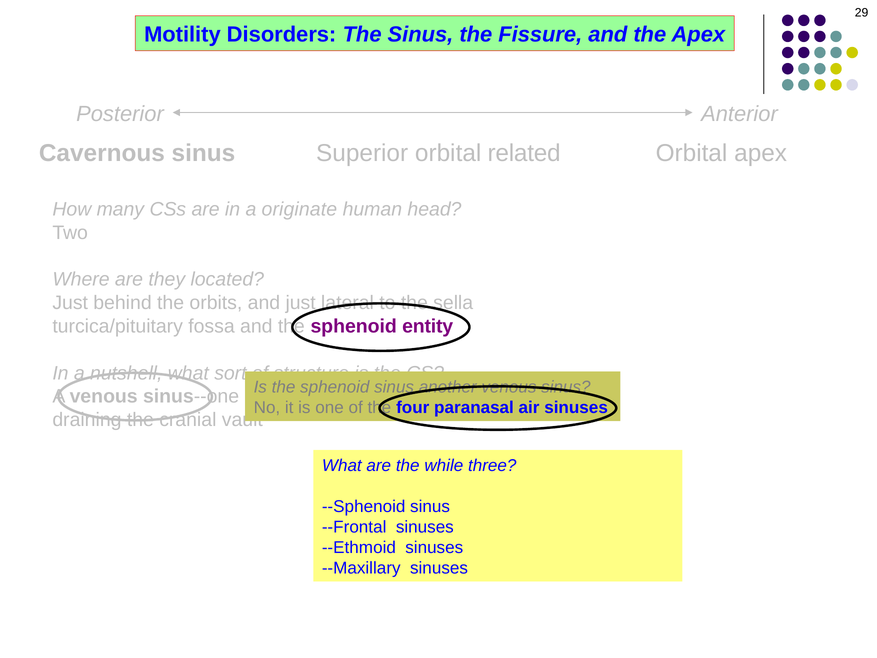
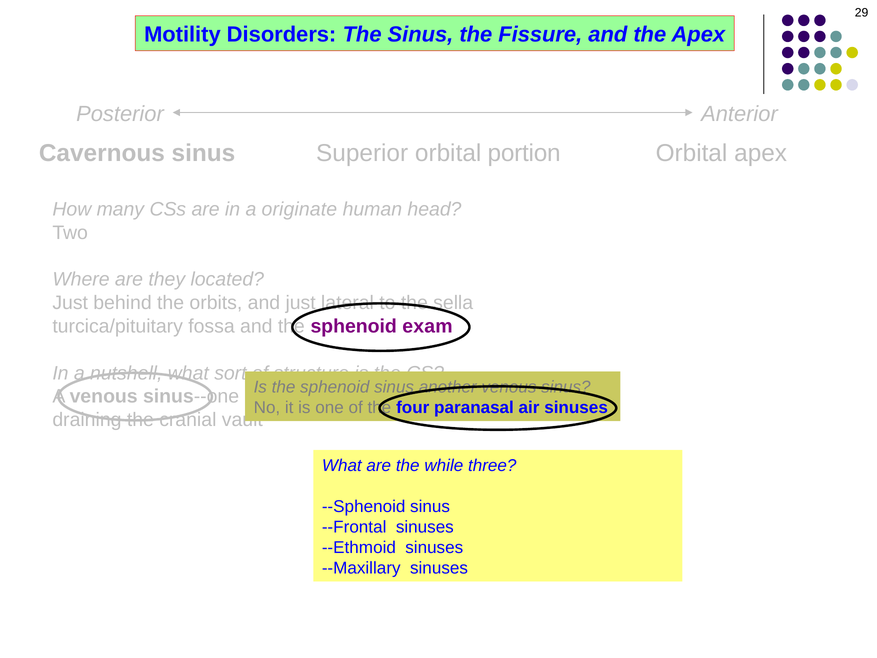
related: related -> portion (524, 153)
entity: entity -> exam (427, 326)
